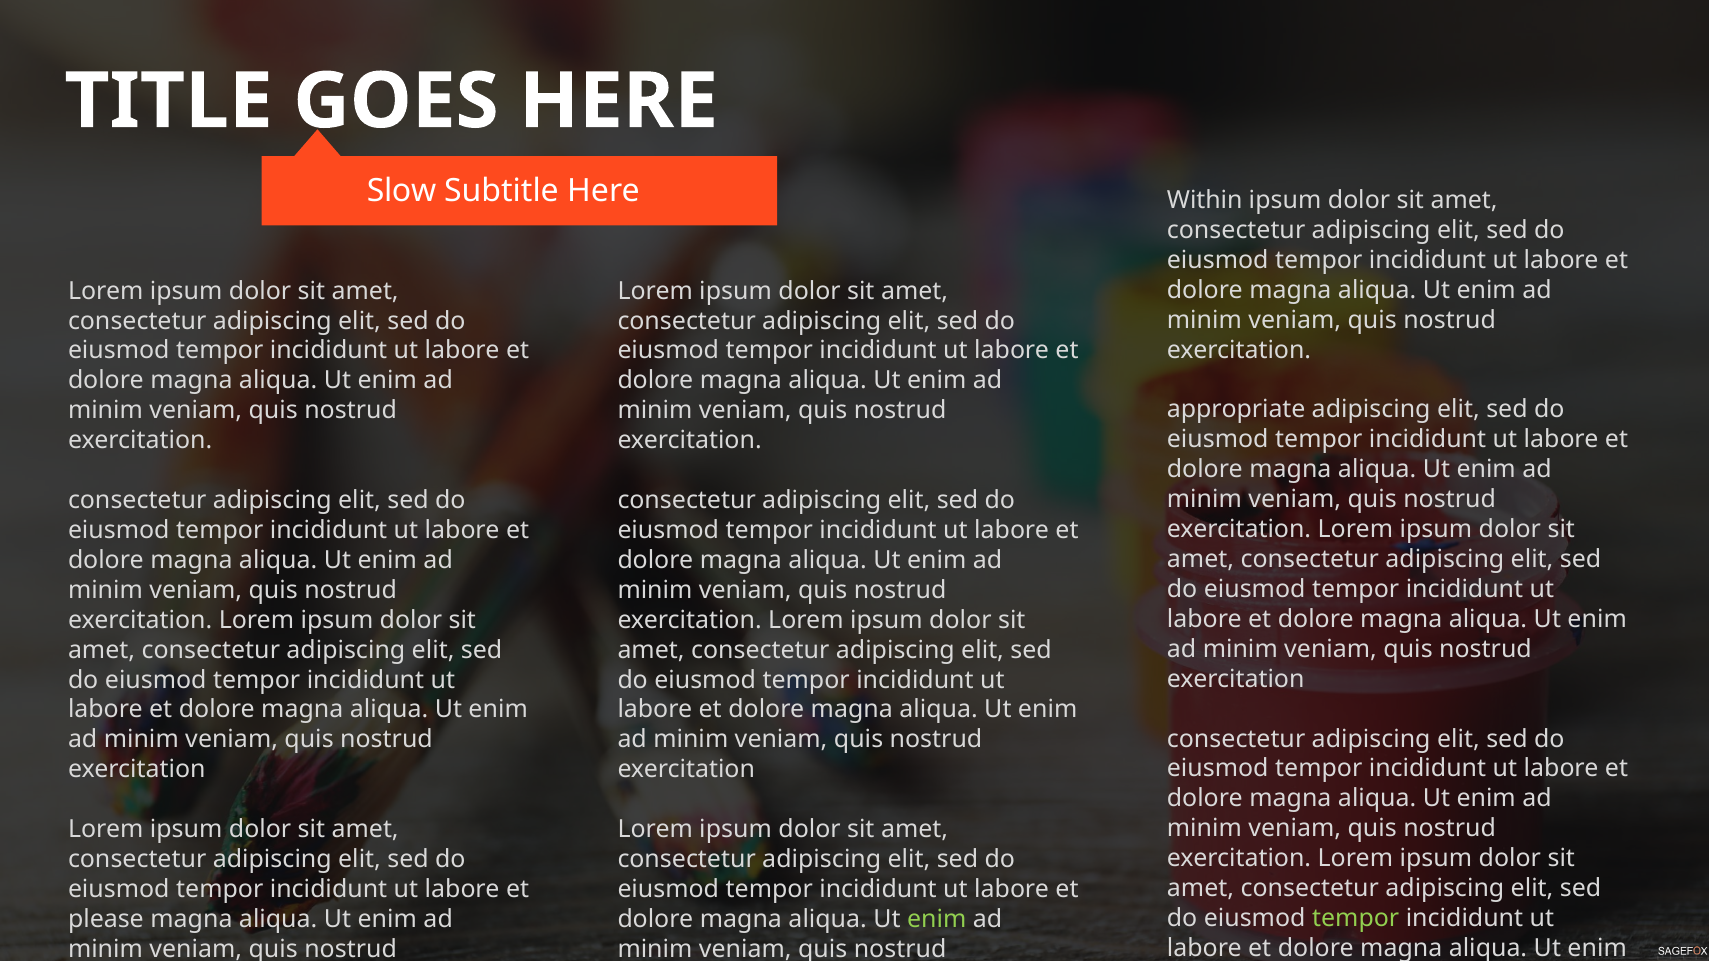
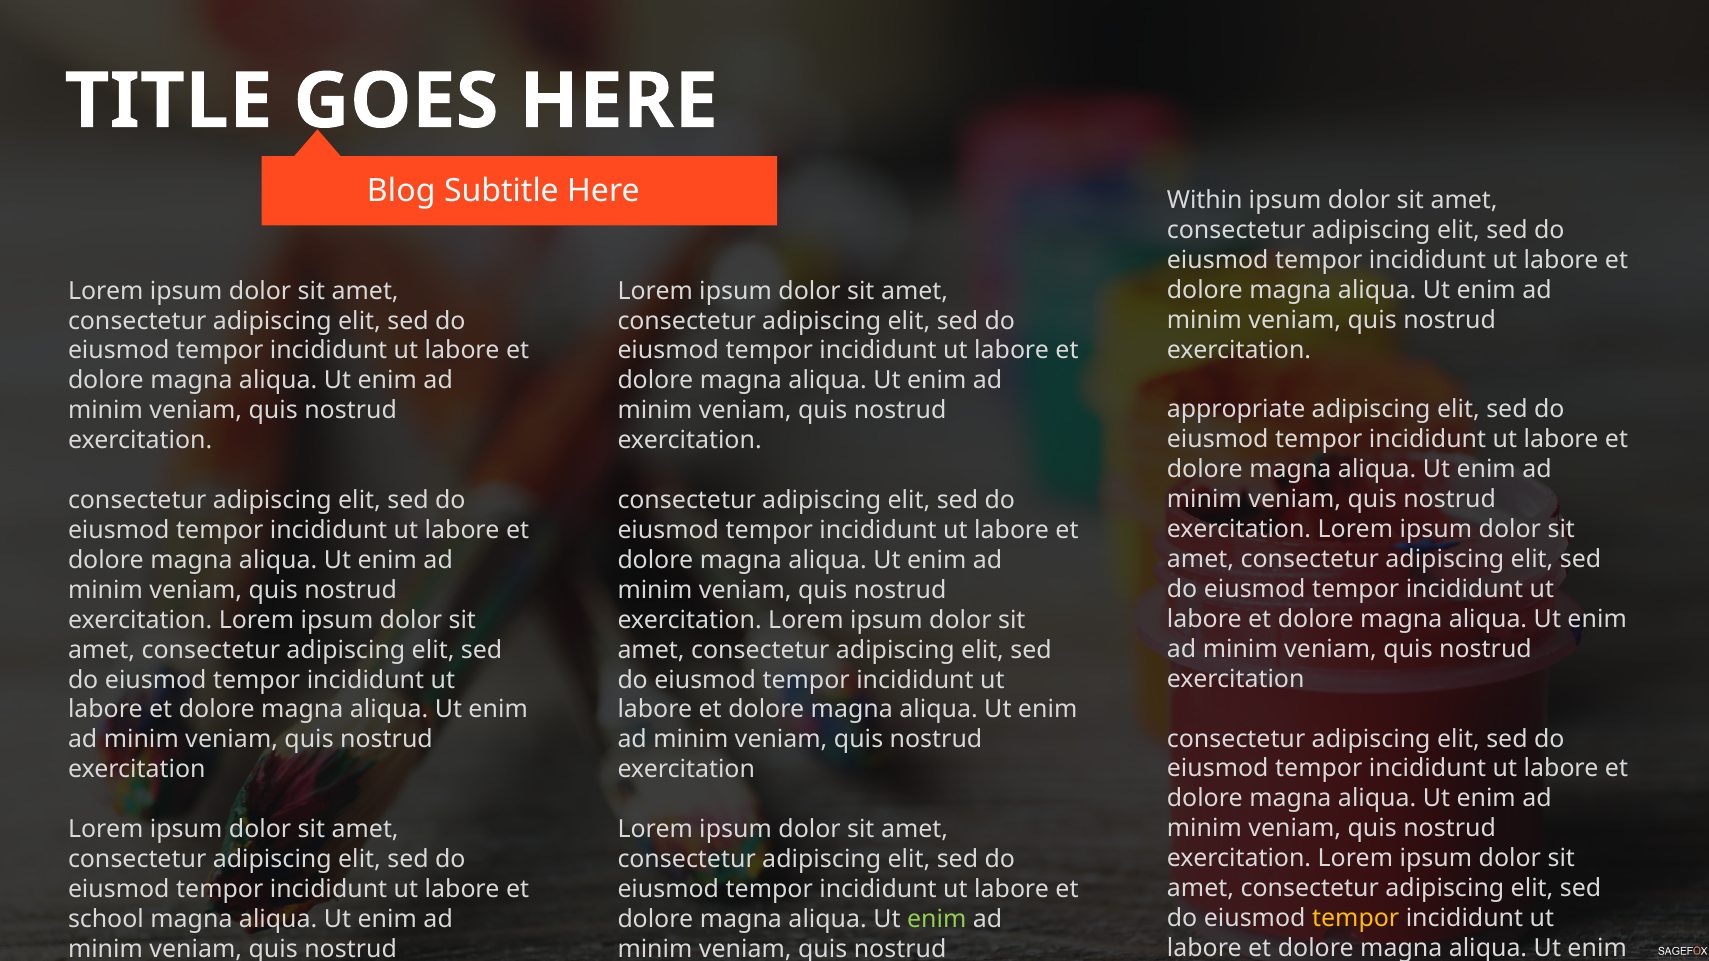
Slow: Slow -> Blog (401, 191)
tempor colour: light green -> yellow (1356, 919)
please: please -> school (106, 919)
